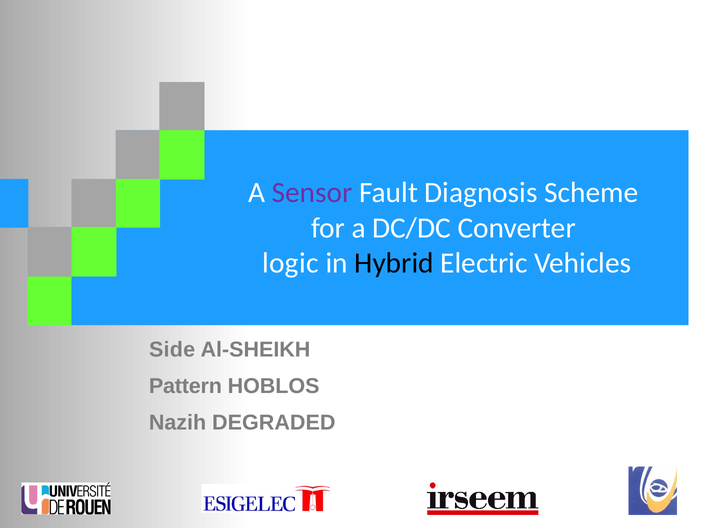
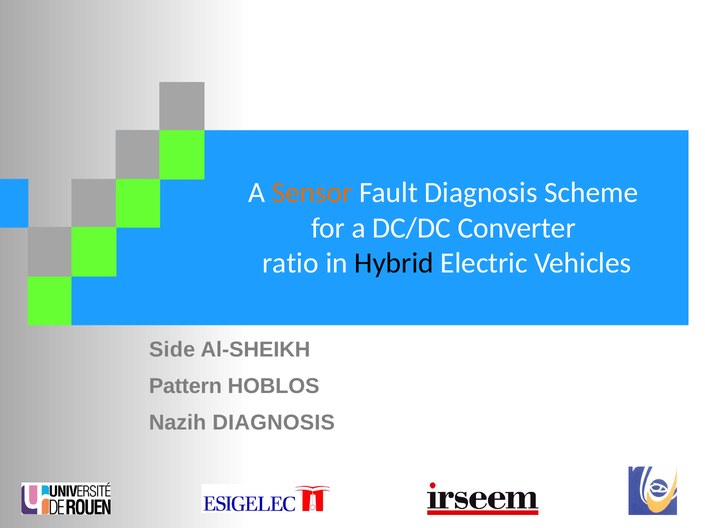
Sensor colour: purple -> orange (312, 193)
logic: logic -> ratio (290, 263)
Nazih DEGRADED: DEGRADED -> DIAGNOSIS (274, 423)
